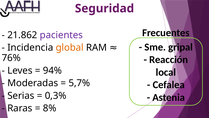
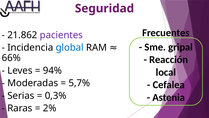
global colour: orange -> blue (70, 47)
76%: 76% -> 66% (11, 58)
8%: 8% -> 2% (50, 108)
